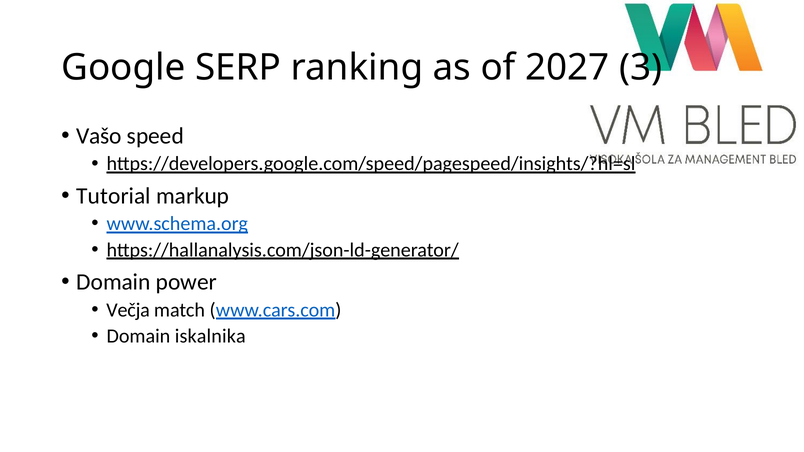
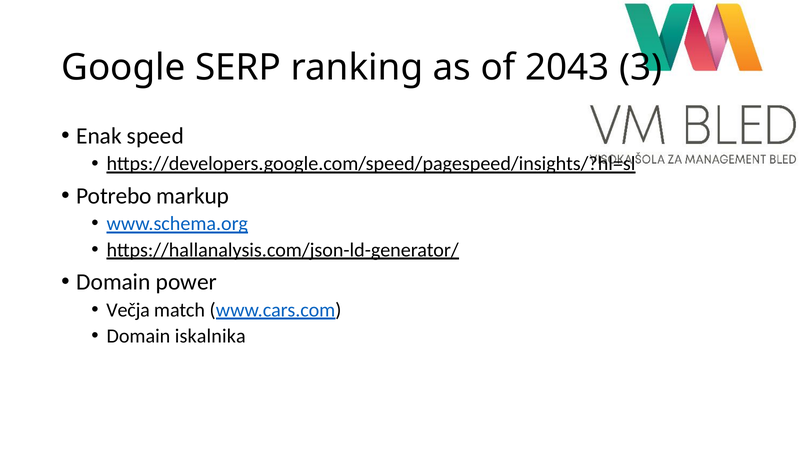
2027: 2027 -> 2043 (567, 68)
Vašo: Vašo -> Enak (99, 136)
Tutorial: Tutorial -> Potrebo (114, 196)
